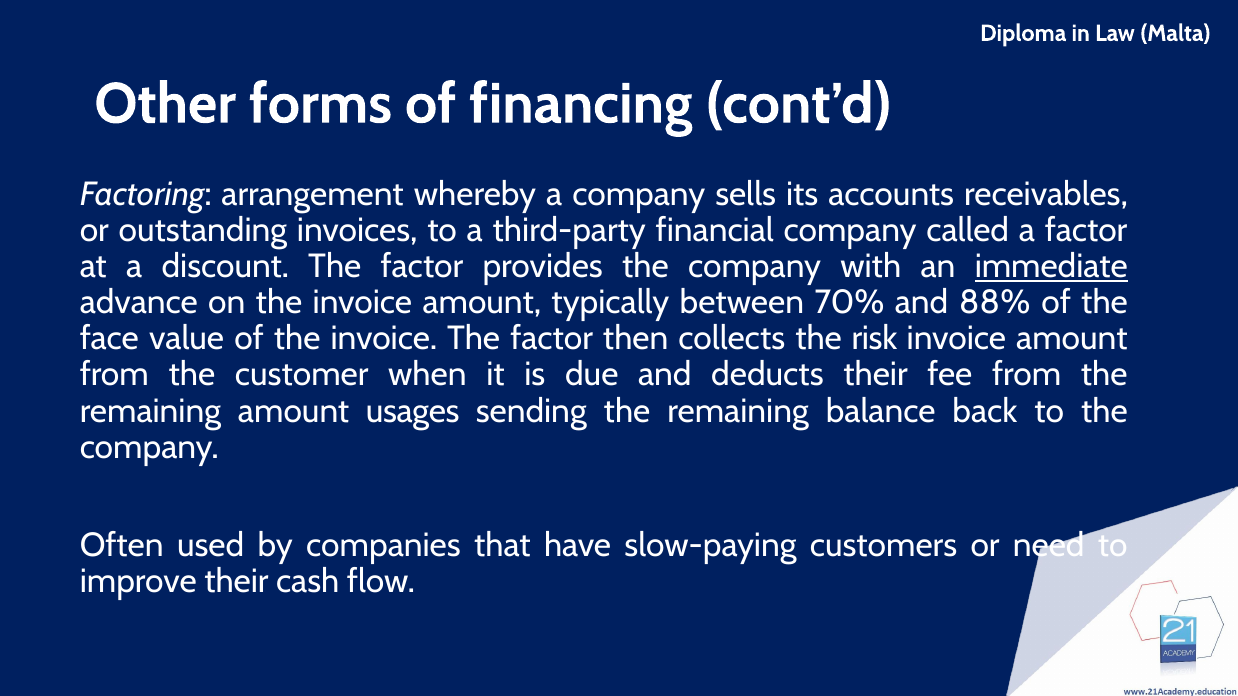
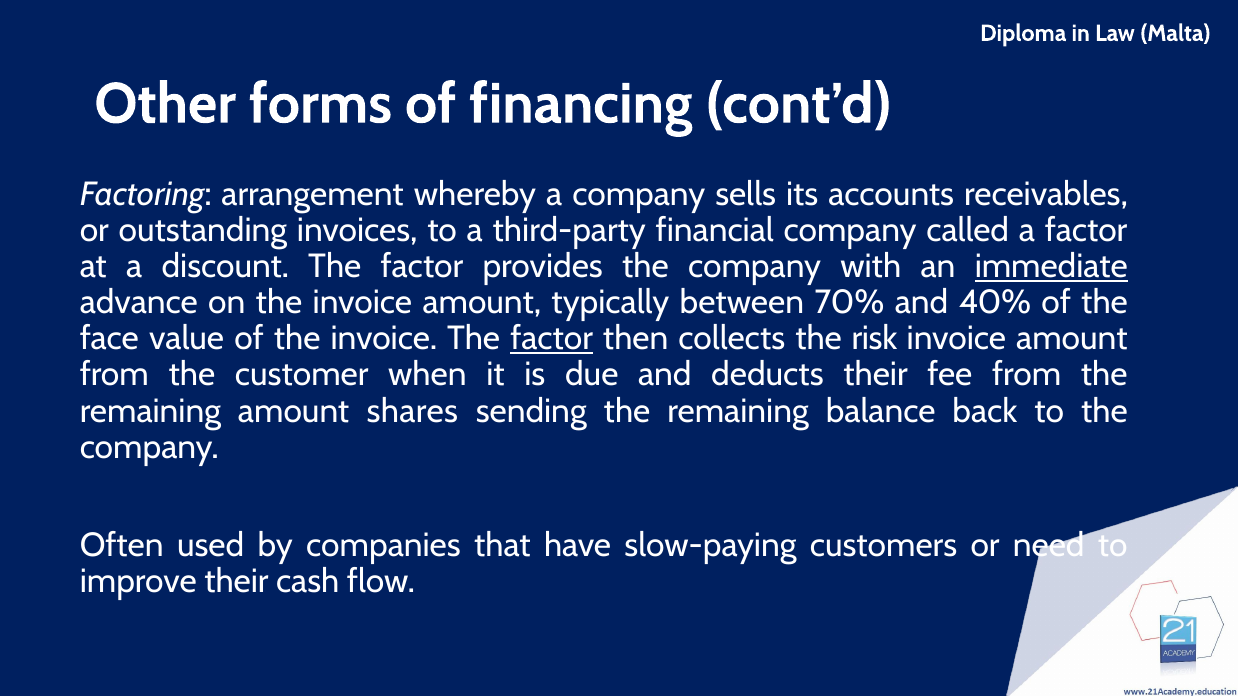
88%: 88% -> 40% (995, 303)
factor underline: none -> present (552, 339)
usages: usages -> shares (412, 411)
